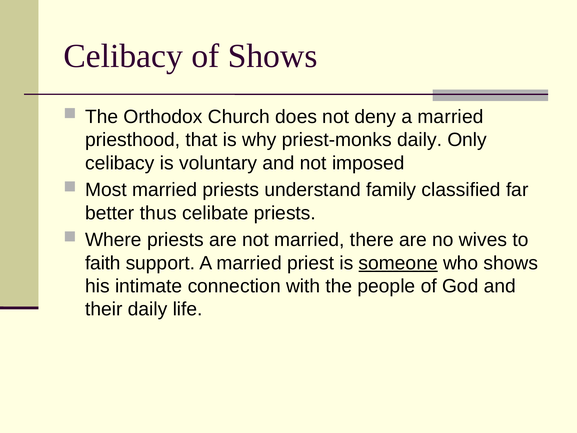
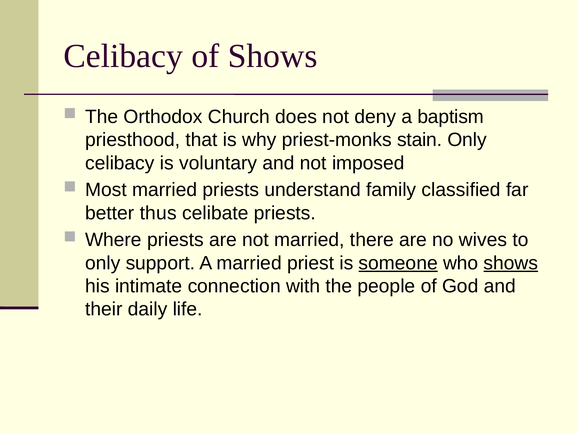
deny a married: married -> baptism (451, 117)
priest-monks daily: daily -> stain (420, 140)
faith: faith -> only (103, 263)
shows underline: none -> present (511, 263)
